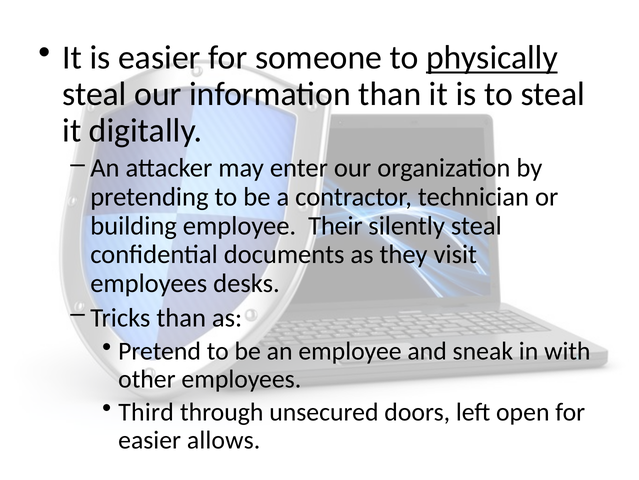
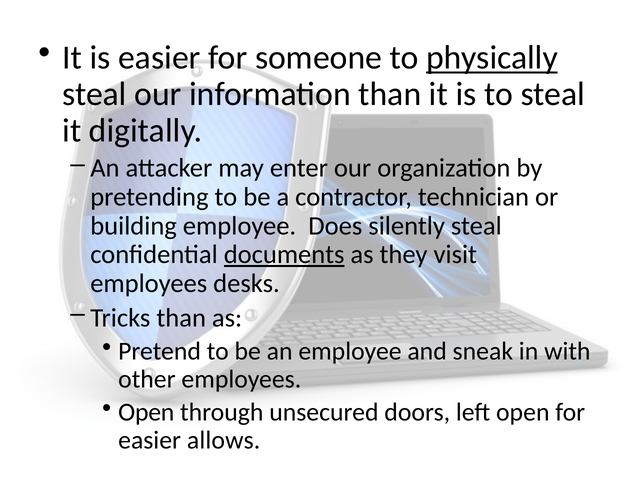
Their: Their -> Does (335, 225)
documents underline: none -> present (284, 254)
Third: Third -> Open (146, 412)
